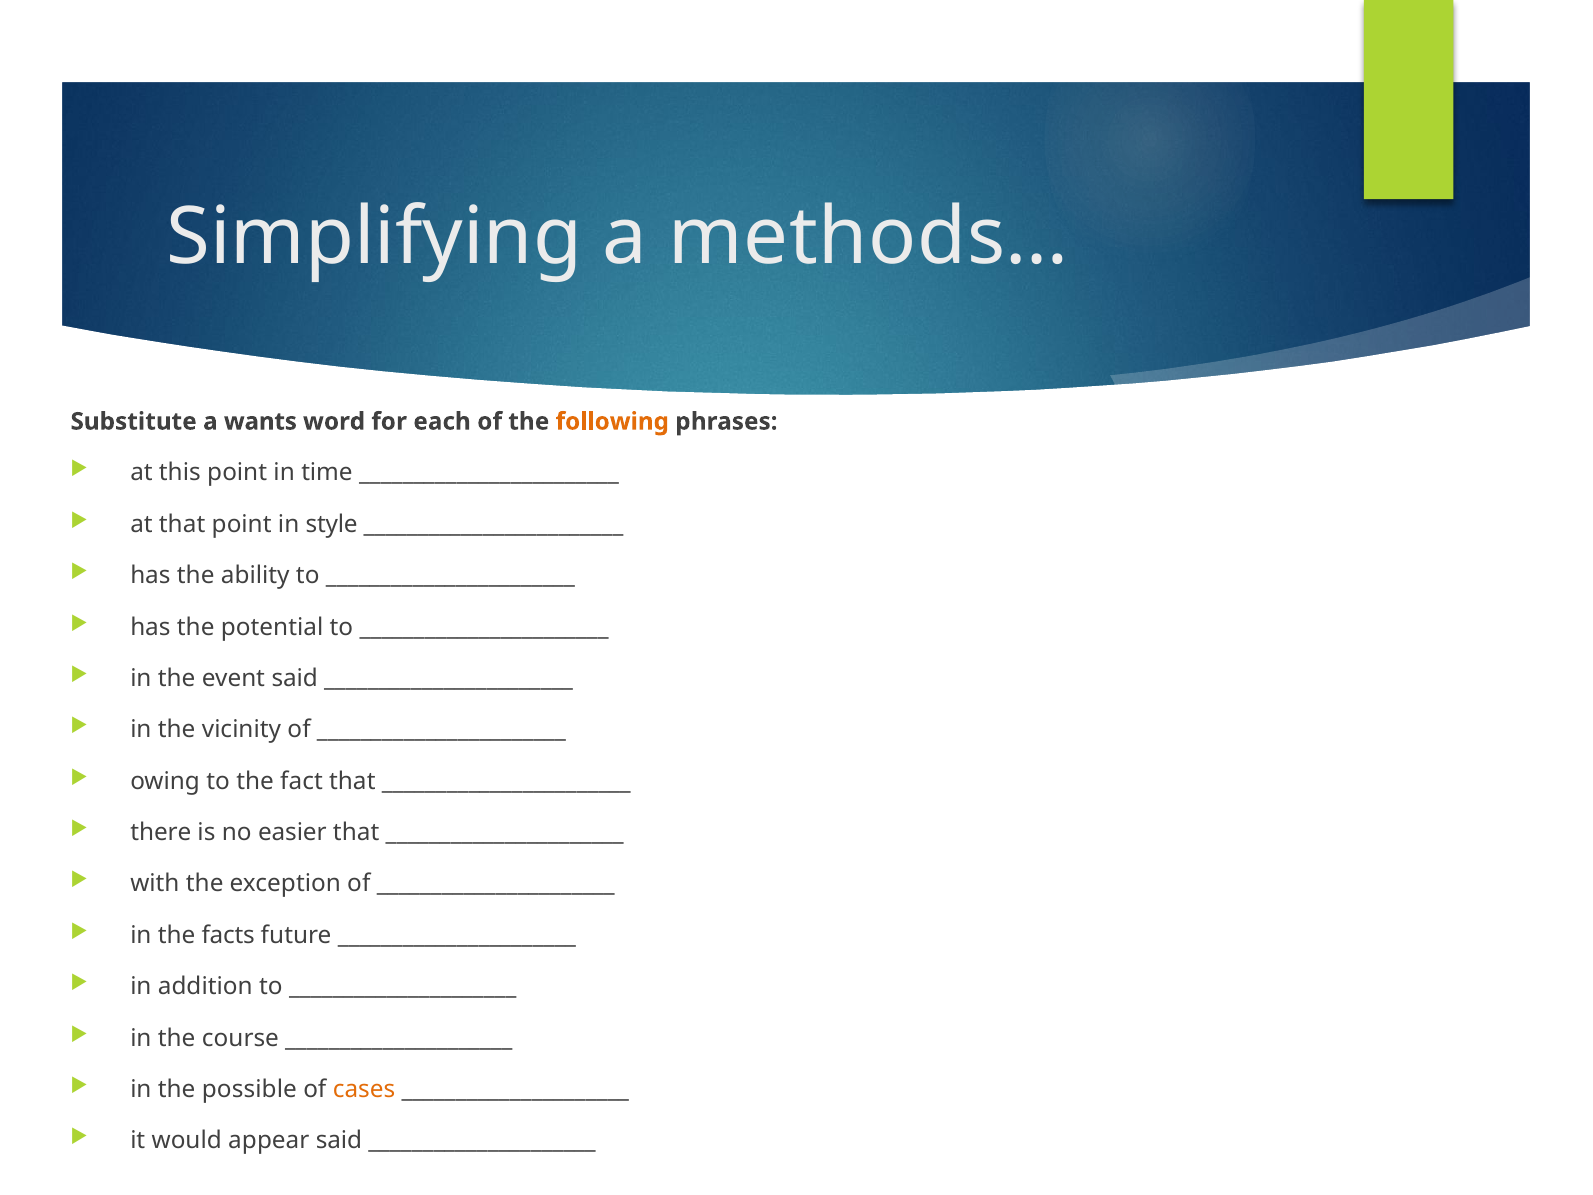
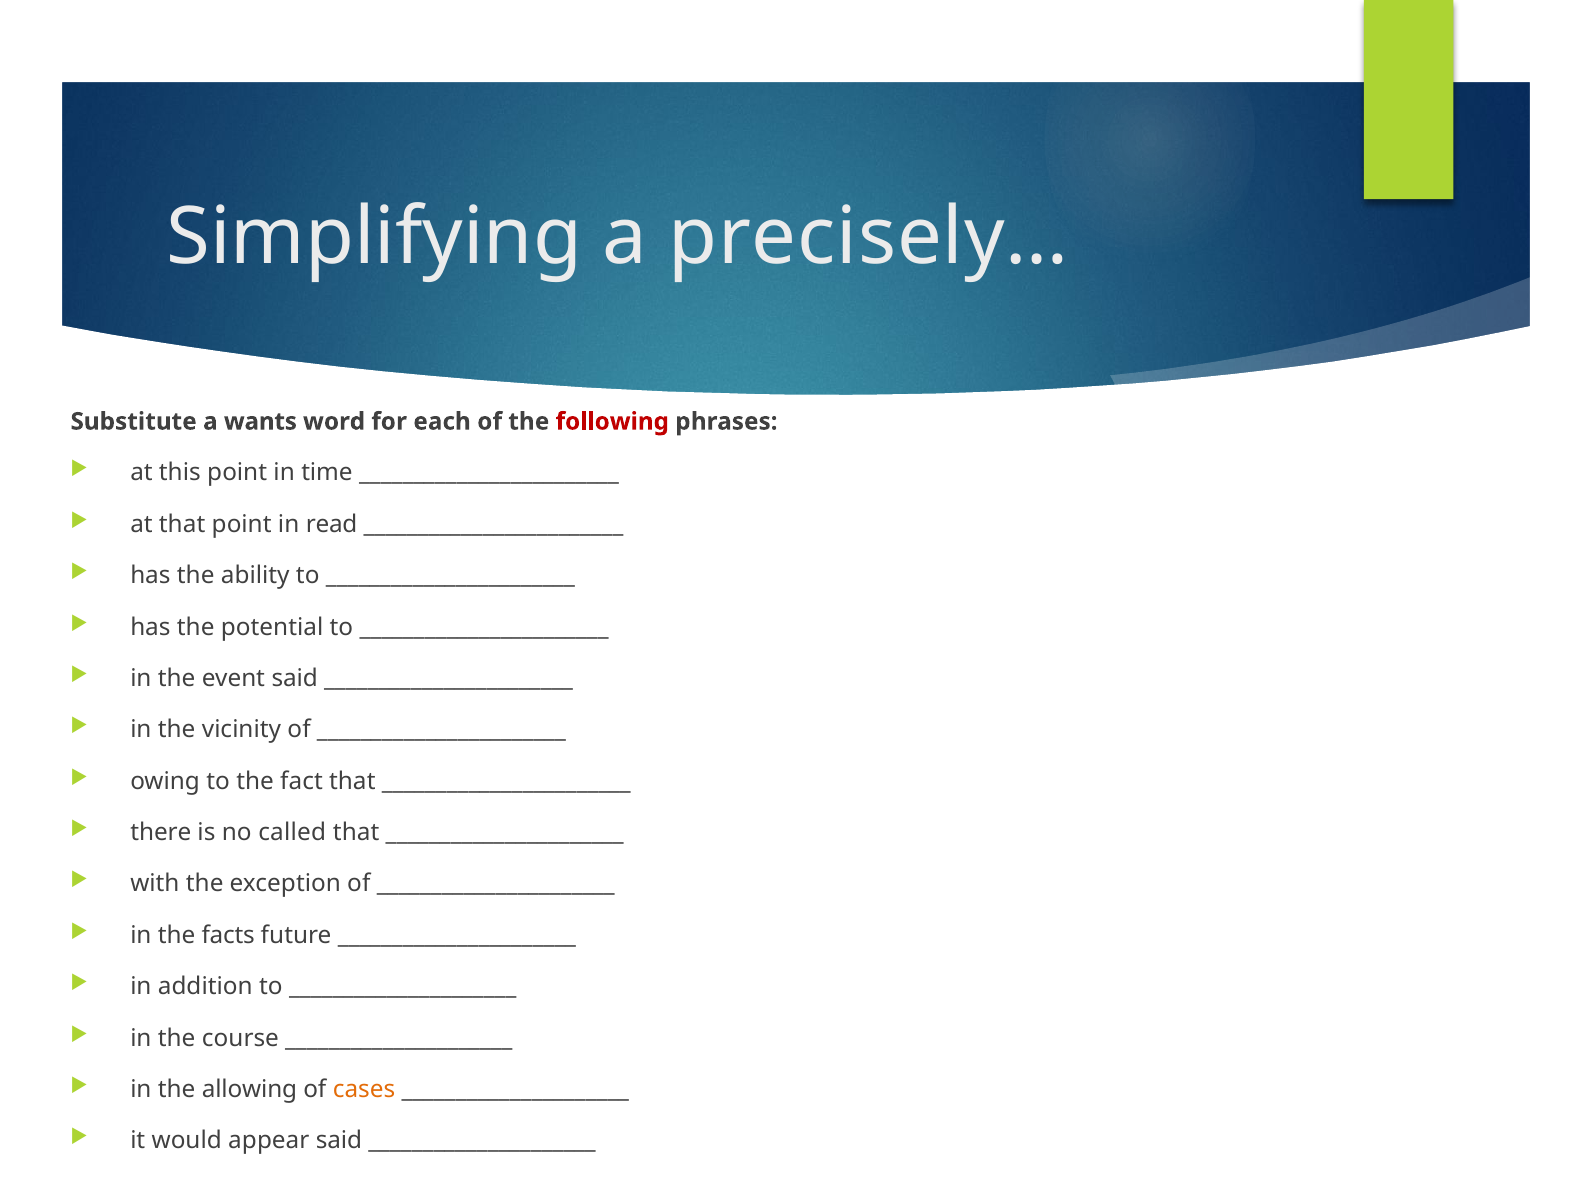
methods…: methods… -> precisely… (869, 237)
following colour: orange -> red (612, 421)
style: style -> read (332, 524)
easier: easier -> called (292, 832)
possible: possible -> allowing (249, 1089)
